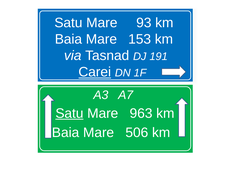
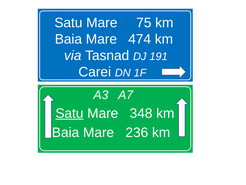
93: 93 -> 75 (144, 23)
153: 153 -> 474 (140, 39)
Carei underline: present -> none (95, 72)
963: 963 -> 348 (141, 113)
506: 506 -> 236 (137, 132)
